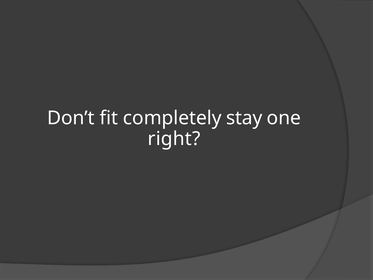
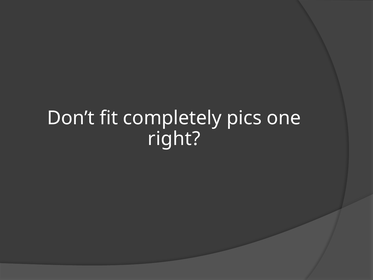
stay: stay -> pics (244, 118)
